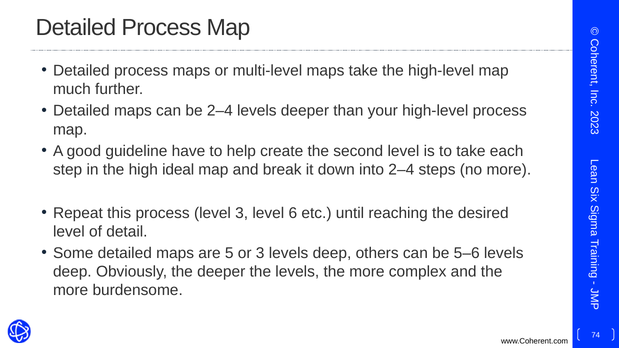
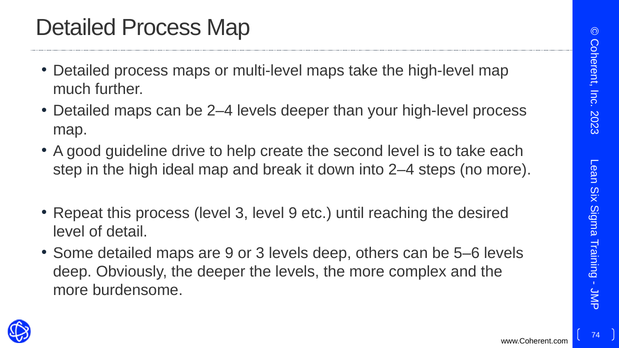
have: have -> drive (188, 151)
level 6: 6 -> 9 (293, 213)
are 5: 5 -> 9 (229, 253)
